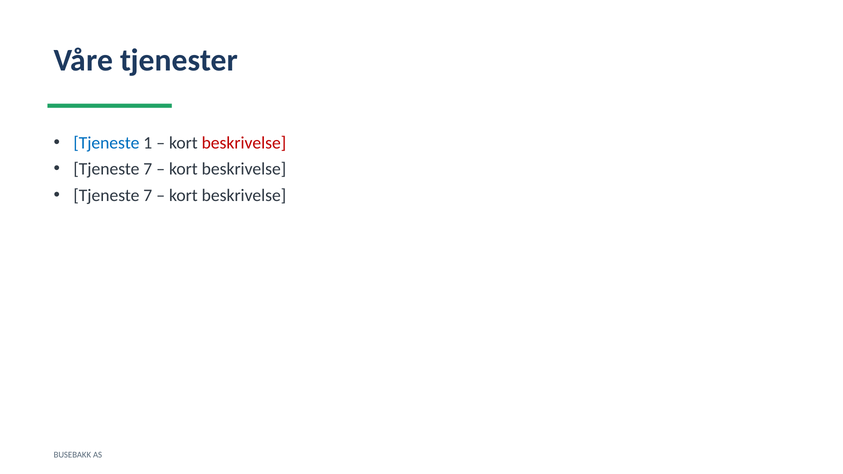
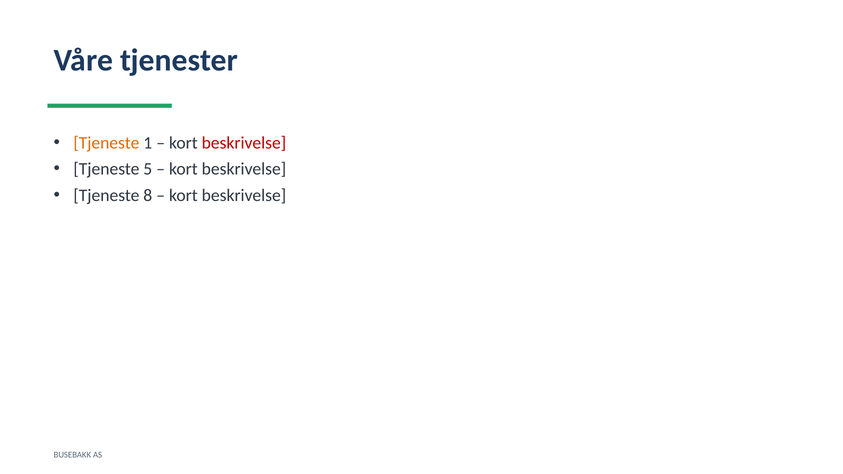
Tjeneste colour: blue -> orange (106, 143)
7: 7 -> 5 (148, 169)
7: 7 -> 8 (148, 195)
